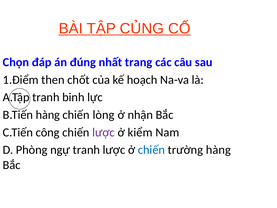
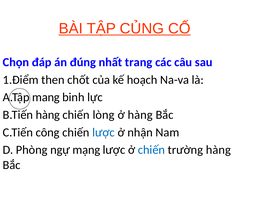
A.Tập tranh: tranh -> mang (46, 97)
ở nhận: nhận -> hàng (140, 115)
lược colour: purple -> blue (104, 132)
kiểm: kiểm -> nhận (140, 132)
ngự tranh: tranh -> mạng (86, 150)
